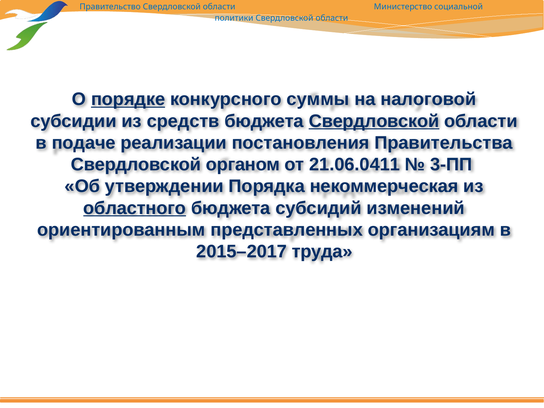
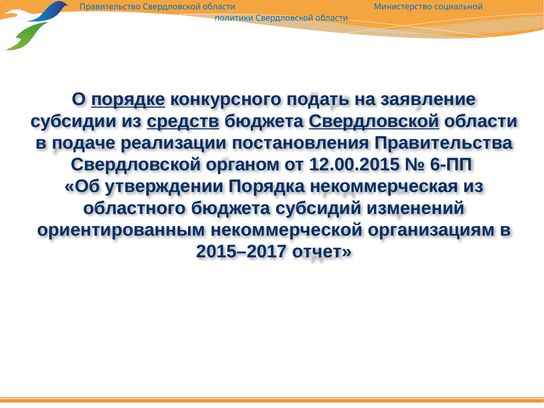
суммы: суммы -> подать (318, 99)
налоговой: налоговой -> заявление (428, 99)
средств underline: none -> present (183, 121)
21.06.0411: 21.06.0411 -> 12.00.2015 (355, 165)
3-ПП: 3-ПП -> 6-ПП (451, 165)
областного underline: present -> none (135, 208)
представленных: представленных -> некоммерческой (287, 230)
труда: труда -> отчет (322, 252)
